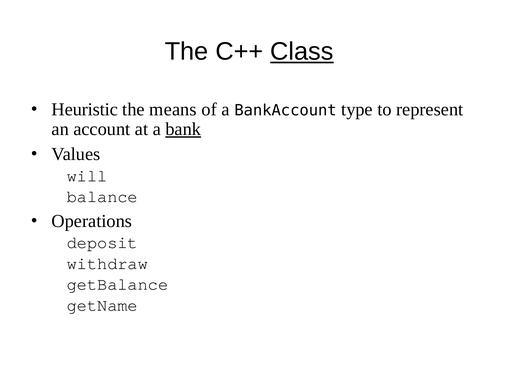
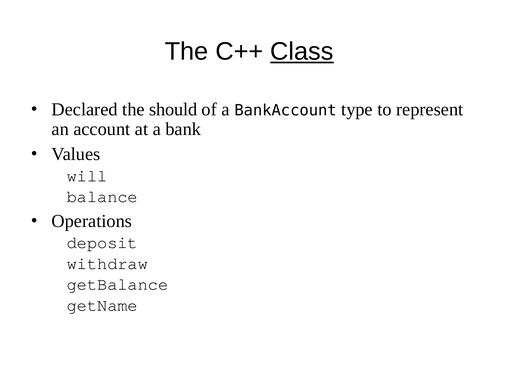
Heuristic: Heuristic -> Declared (85, 109)
means: means -> should (173, 109)
bank underline: present -> none (183, 129)
